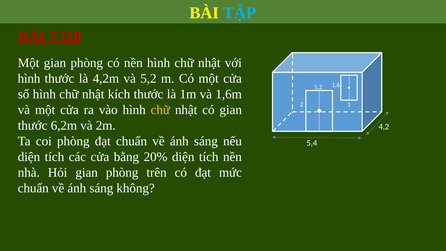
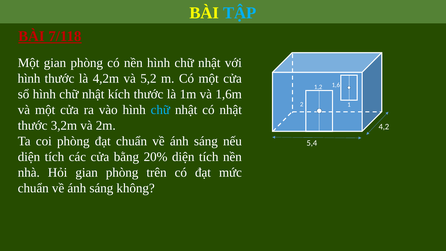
chữ colour: yellow -> light blue (160, 110)
có gian: gian -> nhật (231, 110)
6,2m: 6,2m -> 3,2m (64, 125)
